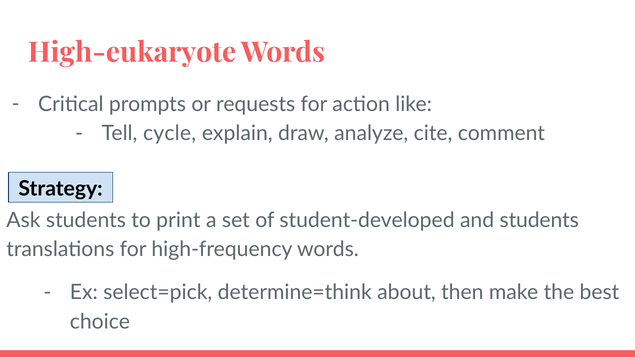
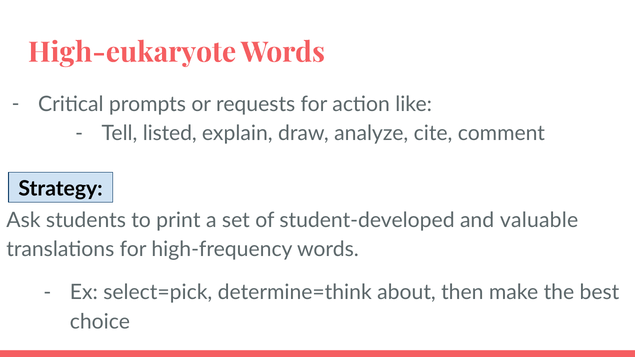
cycle: cycle -> listed (170, 134)
and students: students -> valuable (539, 220)
